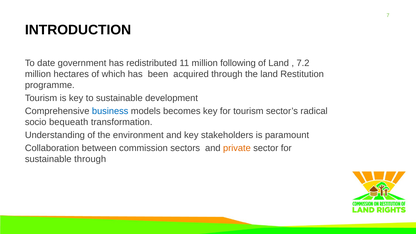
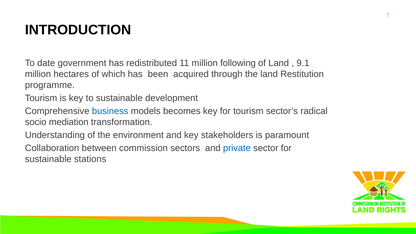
7.2: 7.2 -> 9.1 (303, 63)
bequeath: bequeath -> mediation (69, 122)
private colour: orange -> blue (237, 148)
sustainable through: through -> stations (90, 159)
